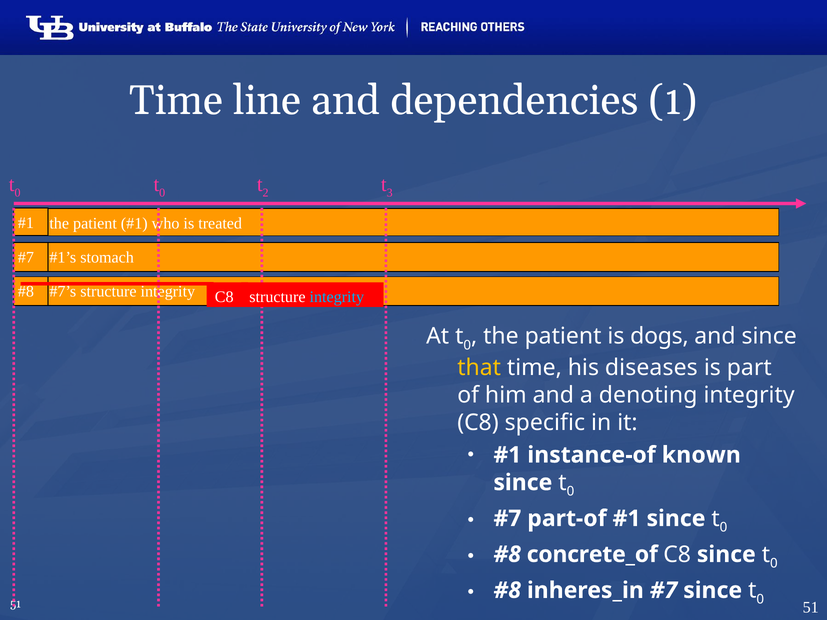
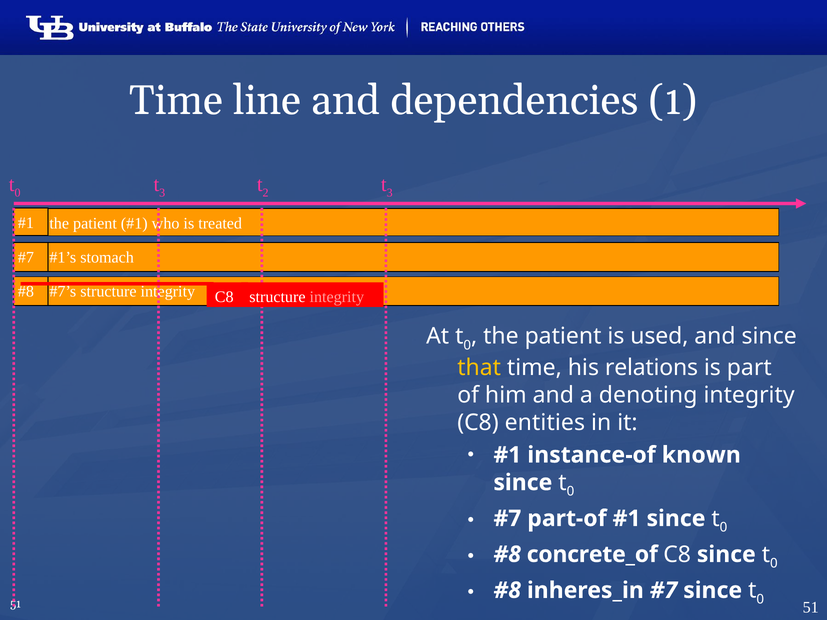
0: 0 -> 3 (162, 193)
integrity colour: light blue -> pink (337, 297)
dogs: dogs -> used (659, 336)
diseases: diseases -> relations (652, 368)
specific: specific -> entities (545, 423)
